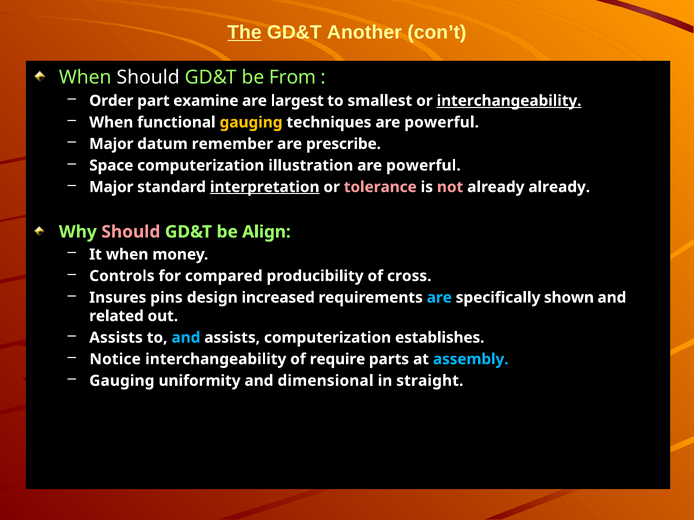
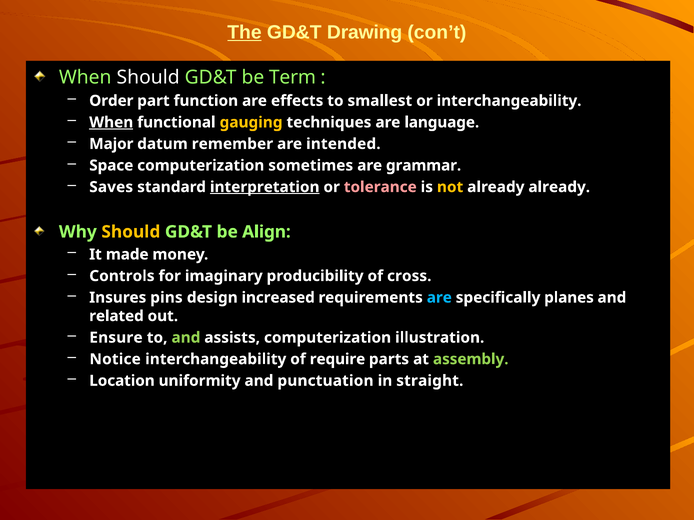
Another: Another -> Drawing (365, 32)
From: From -> Term (292, 77)
examine: examine -> function (206, 101)
largest: largest -> effects (297, 101)
interchangeability underline: present -> none (509, 101)
When underline: none -> present (111, 122)
techniques are powerful: powerful -> language (442, 122)
prescribe: prescribe -> intended (343, 144)
illustration: illustration -> sometimes (311, 166)
powerful: powerful -> grammar (424, 166)
Major: Major -> Saves (111, 187)
not colour: pink -> yellow (450, 187)
Should colour: pink -> yellow (131, 232)
It when: when -> made (127, 255)
compared: compared -> imaginary (224, 276)
shown: shown -> planes (569, 298)
Assists: Assists -> Ensure (116, 338)
and colour: light blue -> light green (186, 338)
establishes: establishes -> illustration (440, 338)
assembly colour: light blue -> light green (471, 360)
Gauging: Gauging -> Location (122, 381)
dimensional: dimensional -> punctuation (325, 381)
